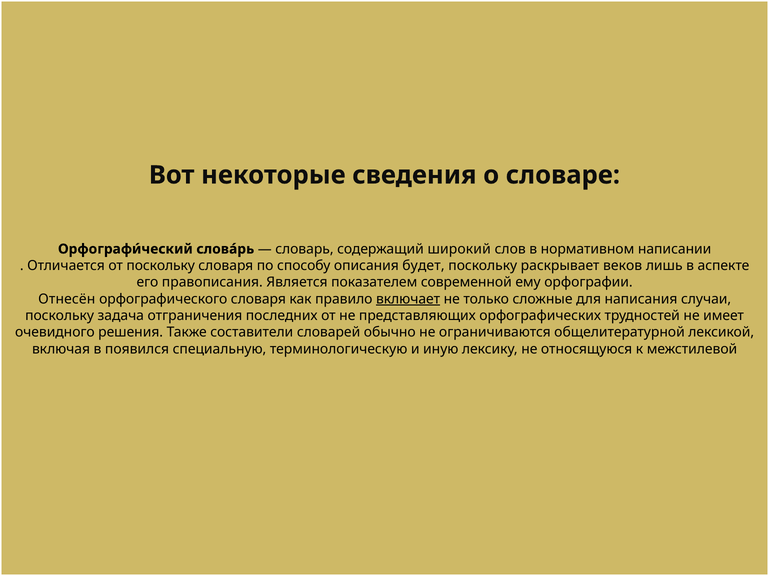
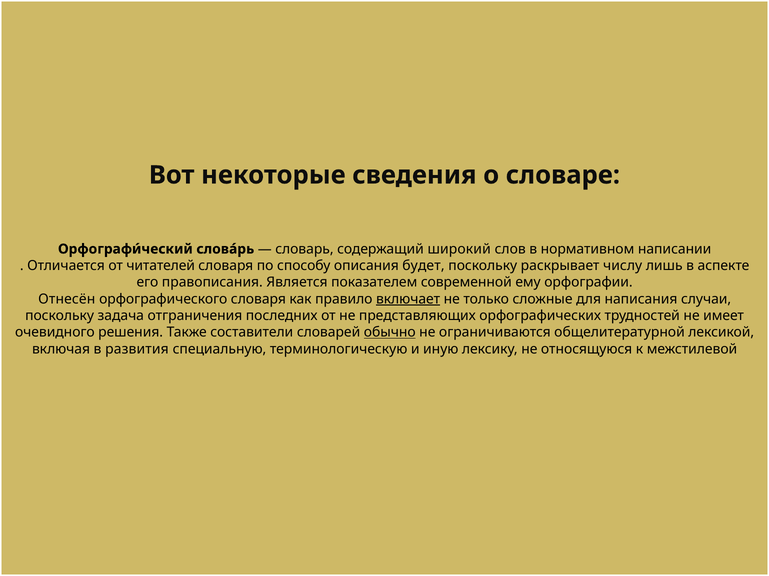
от поскольку: поскольку -> читателей (161, 266)
веков: веков -> числу (623, 266)
обычно underline: none -> present (390, 333)
появился: появился -> развития (137, 349)
